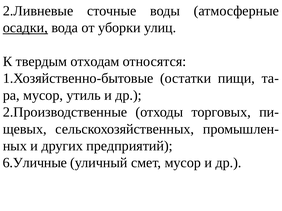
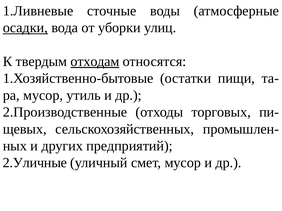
2.Ливневые: 2.Ливневые -> 1.Ливневые (38, 11)
отходам underline: none -> present (95, 62)
6.Уличные: 6.Уличные -> 2.Уличные (35, 163)
